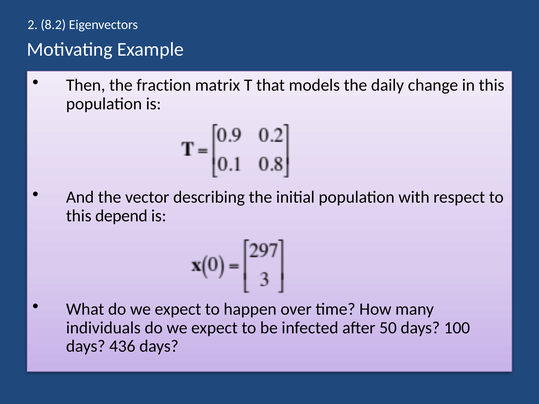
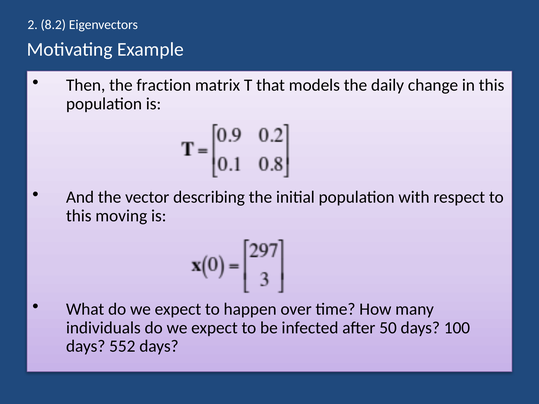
depend: depend -> moving (121, 216)
436: 436 -> 552 (122, 346)
